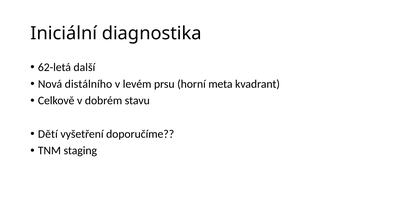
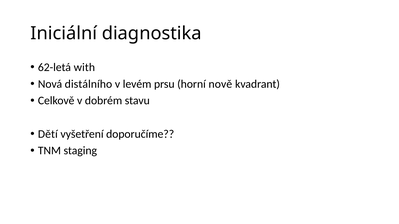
další: další -> with (84, 67)
meta: meta -> nově (220, 84)
